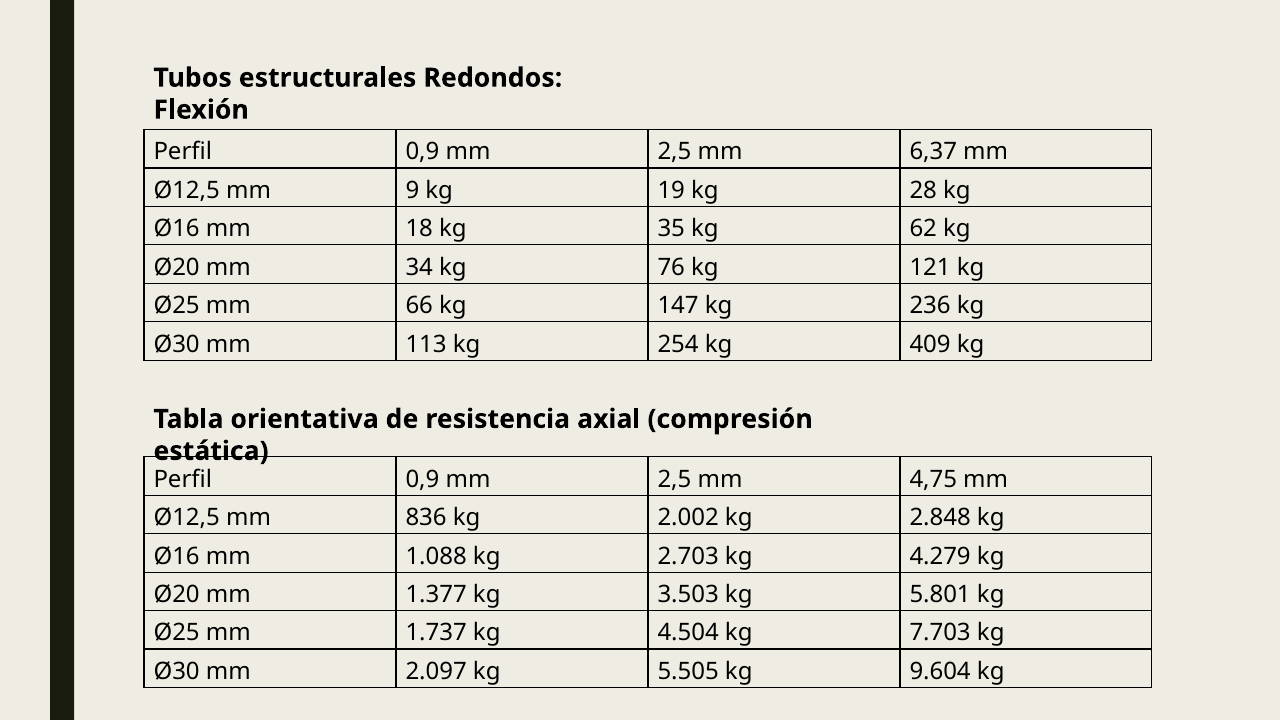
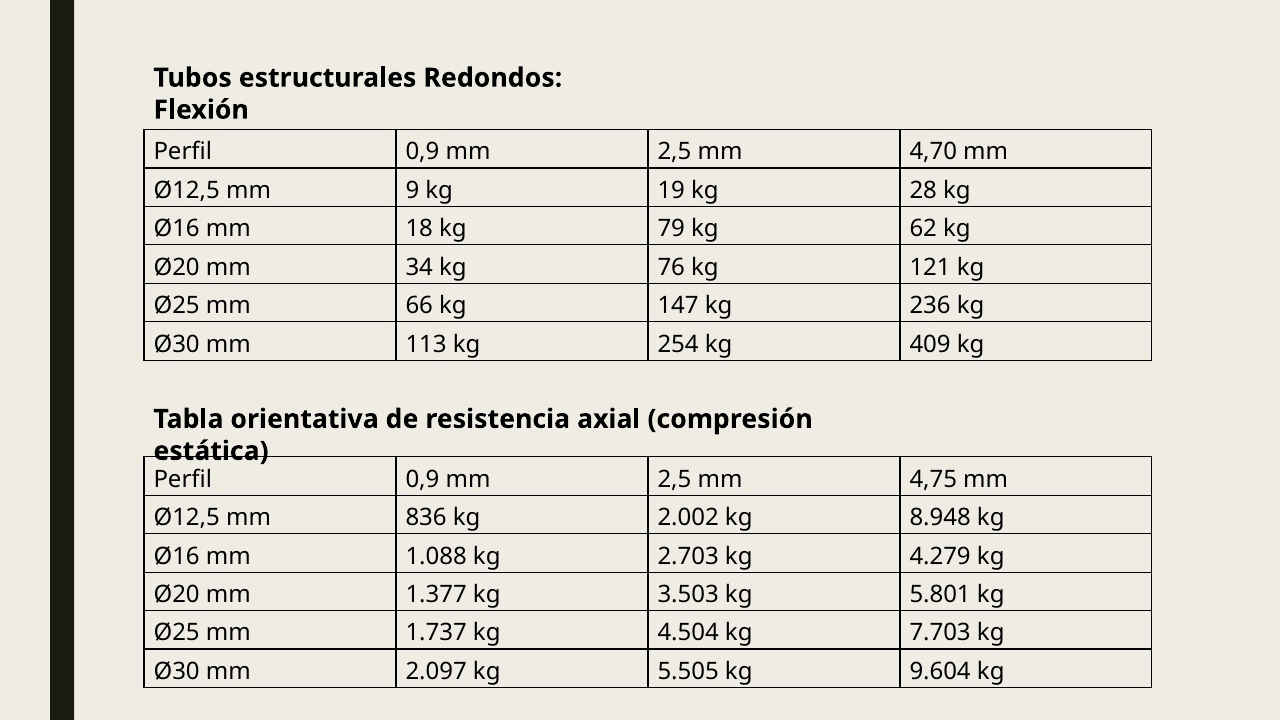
6,37: 6,37 -> 4,70 (933, 152)
35: 35 -> 79 (671, 229)
2.848: 2.848 -> 8.948 (940, 518)
